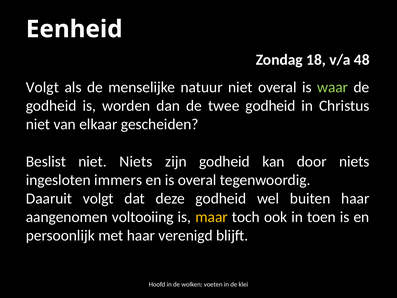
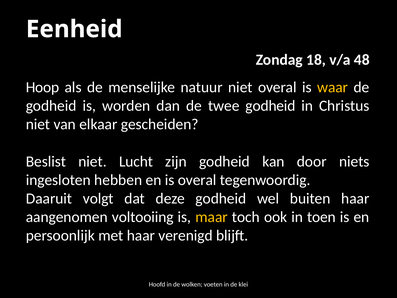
Volgt: Volgt -> Hoop (43, 87)
waar colour: light green -> yellow (333, 87)
niet Niets: Niets -> Lucht (136, 161)
immers: immers -> hebben (118, 180)
